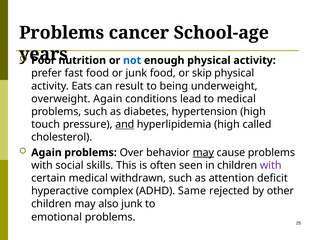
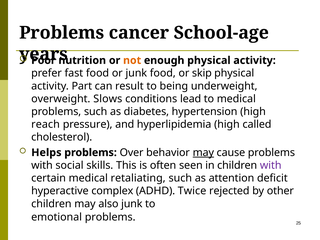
not colour: blue -> orange (132, 60)
Eats: Eats -> Part (82, 86)
overweight Again: Again -> Slows (108, 99)
touch: touch -> reach (46, 124)
and underline: present -> none (125, 124)
Again: Again -> Helps (46, 153)
withdrawn: withdrawn -> retaliating (138, 178)
Same: Same -> Twice (192, 191)
